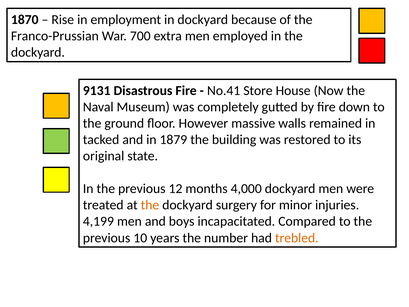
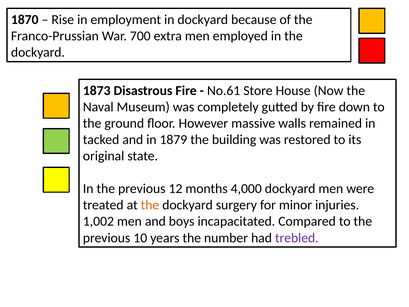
9131: 9131 -> 1873 (97, 90)
No.41: No.41 -> No.61 (224, 90)
4,199: 4,199 -> 1,002 (98, 221)
trebled colour: orange -> purple (297, 238)
